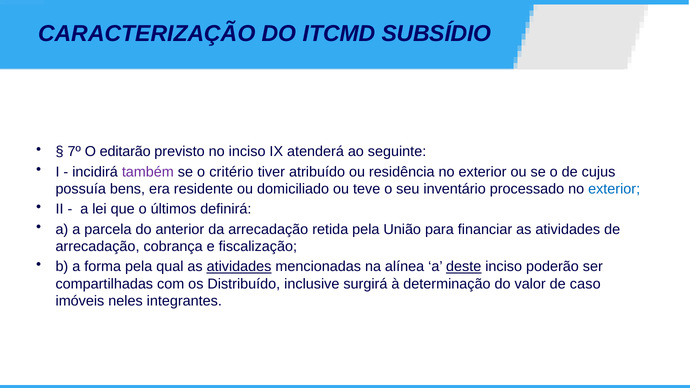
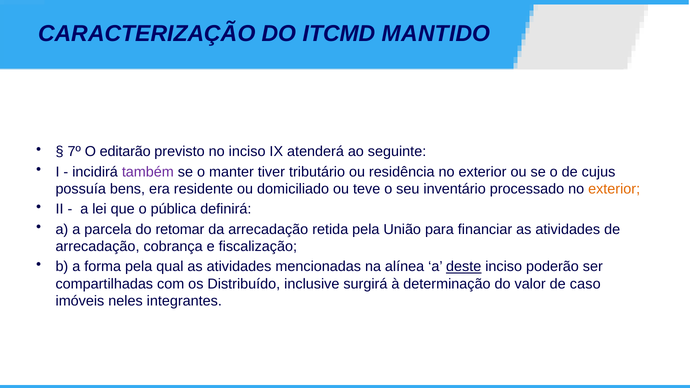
SUBSÍDIO: SUBSÍDIO -> MANTIDO (436, 34)
critério: critério -> manter (231, 172)
atribuído: atribuído -> tributário (317, 172)
exterior colour: blue -> orange (614, 189)
últimos: últimos -> pública (173, 209)
anterior: anterior -> retomar (180, 229)
atividades underline: present -> none (239, 267)
